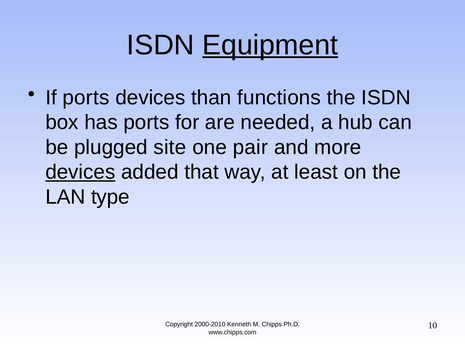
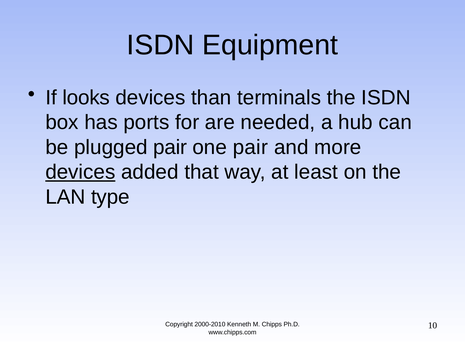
Equipment underline: present -> none (270, 45)
If ports: ports -> looks (86, 98)
functions: functions -> terminals (279, 98)
plugged site: site -> pair (170, 147)
